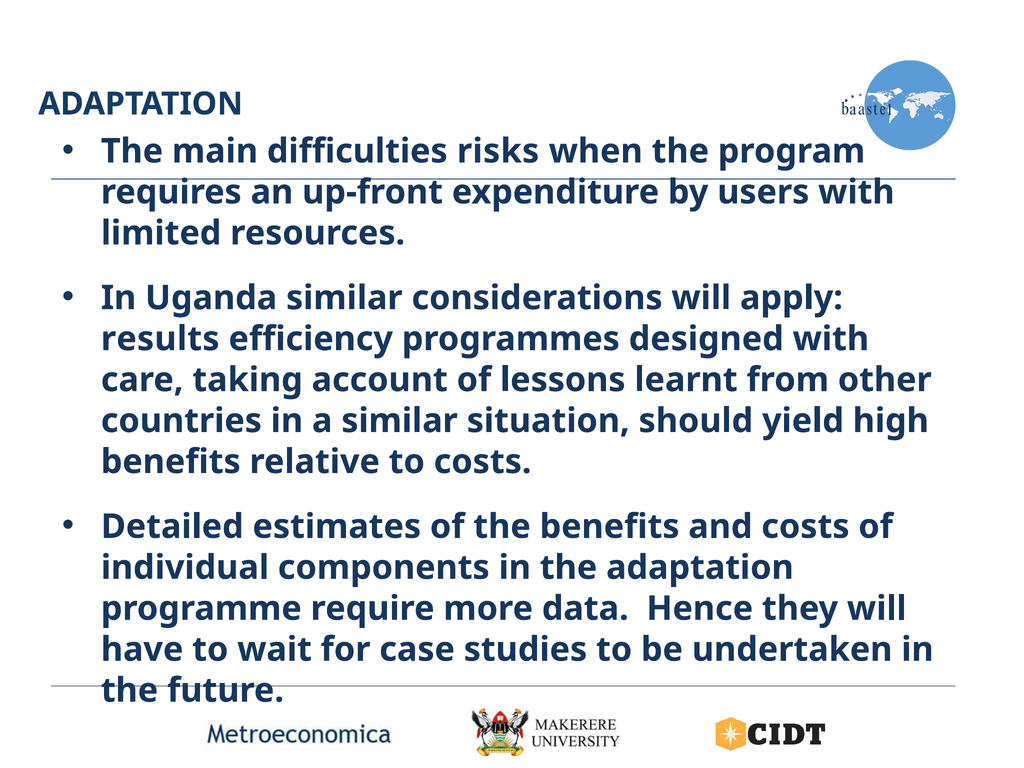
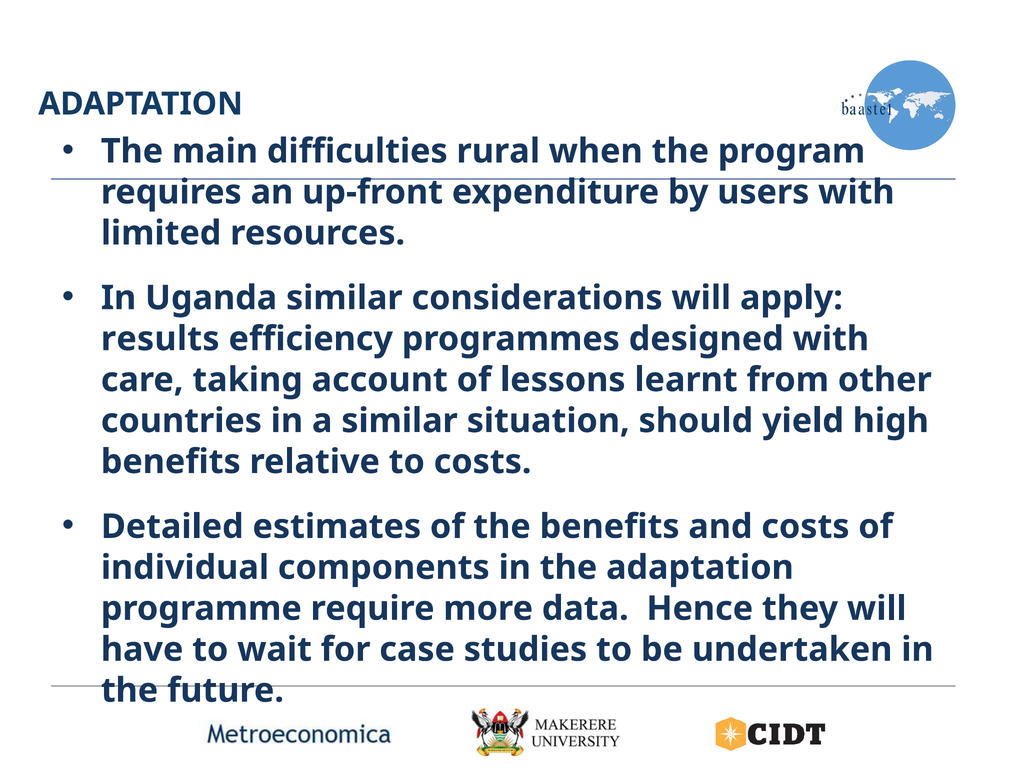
risks: risks -> rural (498, 151)
